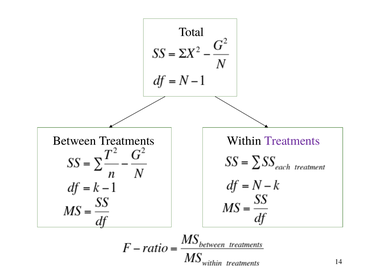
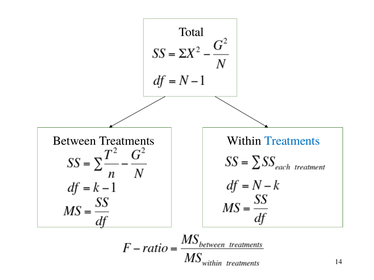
Treatments colour: purple -> blue (292, 141)
